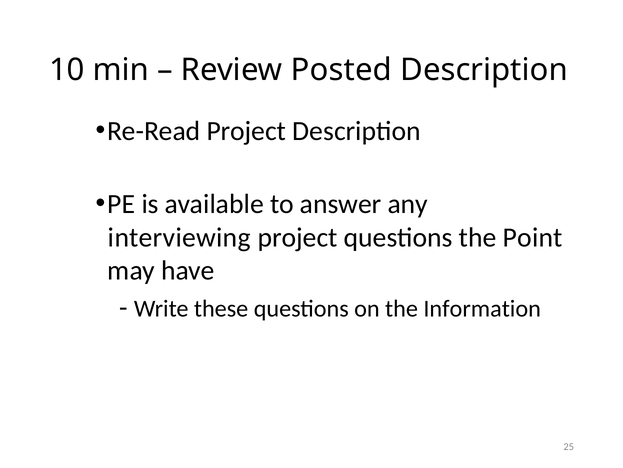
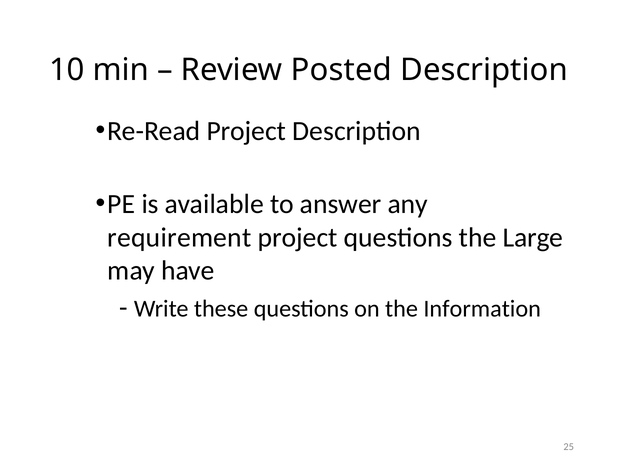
interviewing: interviewing -> requirement (179, 237)
Point: Point -> Large (533, 237)
